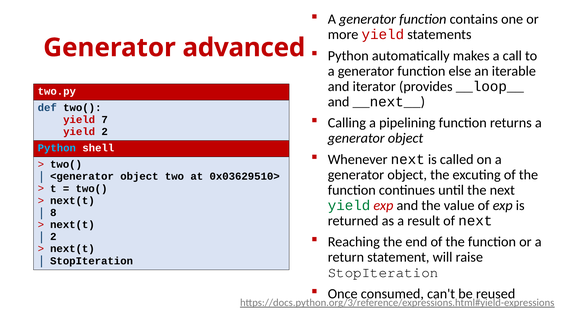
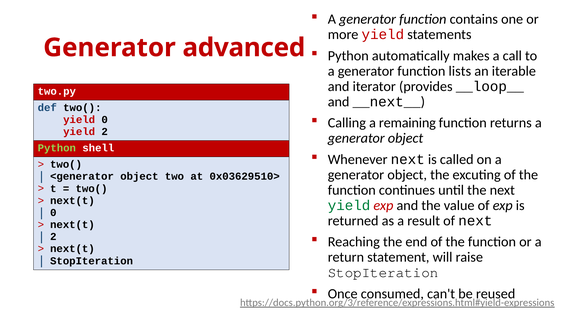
else: else -> lists (460, 71)
pipelining: pipelining -> remaining (407, 123)
yield 7: 7 -> 0 (105, 120)
Python colour: light blue -> light green (57, 148)
8: 8 -> 0 (53, 213)
